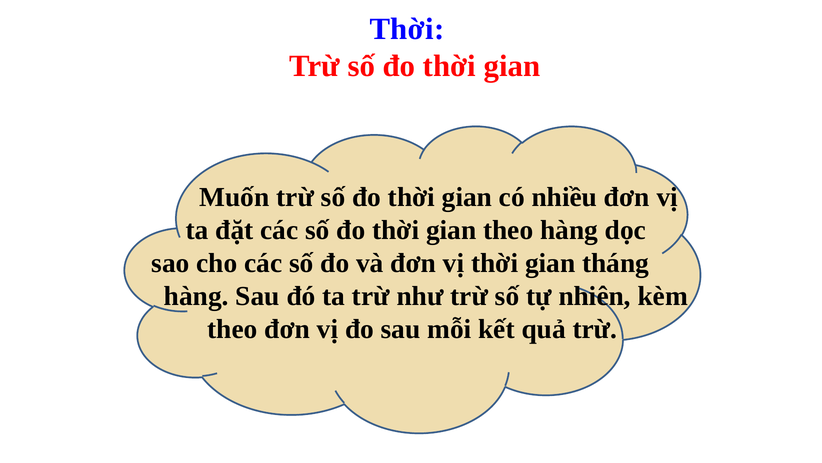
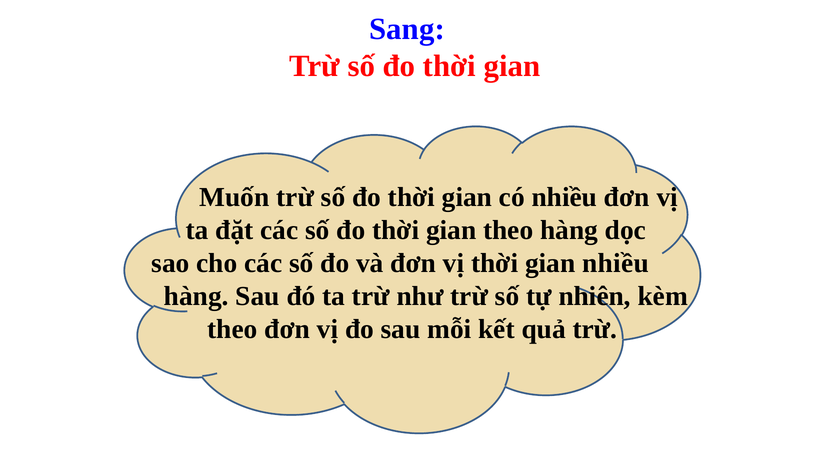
Thời: Thời -> Sang (407, 29)
gian tháng: tháng -> nhiều (615, 263)
